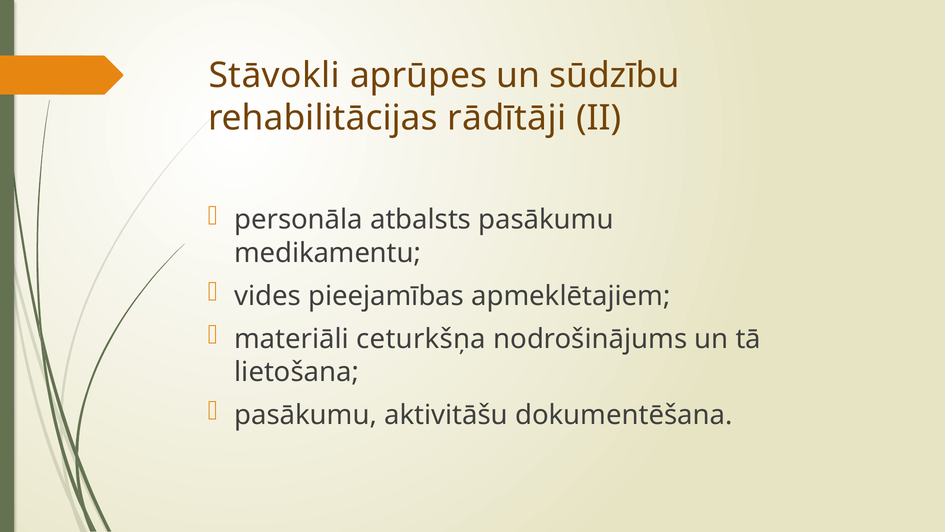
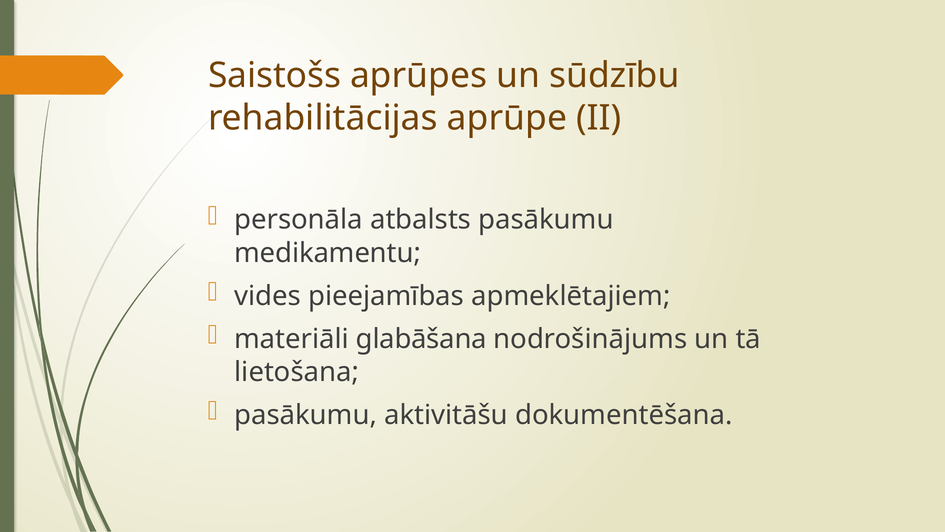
Stāvokli: Stāvokli -> Saistošs (275, 76)
rādītāji: rādītāji -> aprūpe (507, 118)
ceturkšņa: ceturkšņa -> glabāšana (421, 339)
